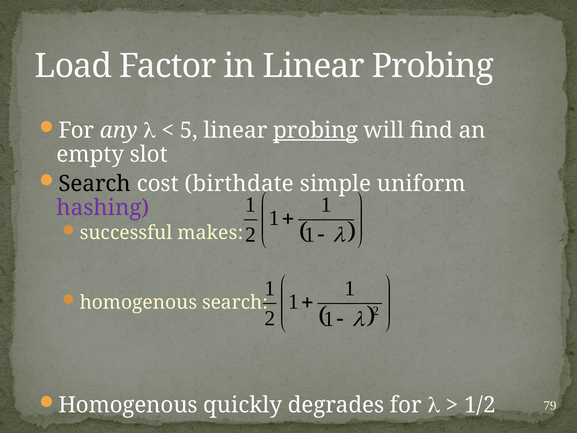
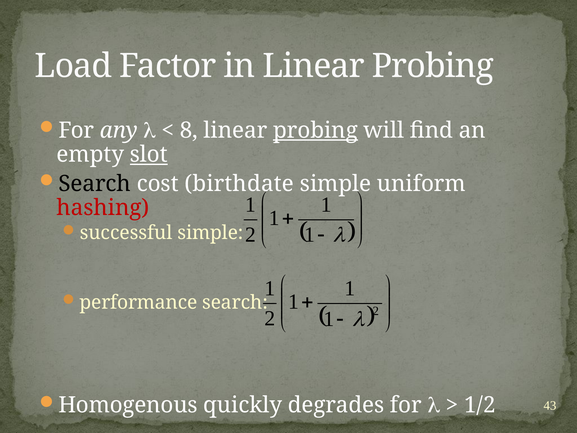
5: 5 -> 8 (189, 130)
slot underline: none -> present (149, 154)
hashing colour: purple -> red (103, 208)
successful makes: makes -> simple (210, 233)
homogenous: homogenous -> performance (138, 302)
79: 79 -> 43 (550, 405)
